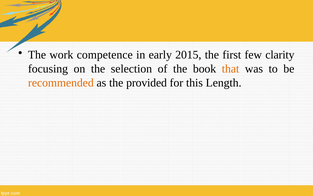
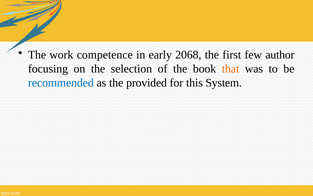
2015: 2015 -> 2068 (188, 55)
clarity: clarity -> author (280, 55)
recommended colour: orange -> blue (61, 83)
Length: Length -> System (224, 83)
